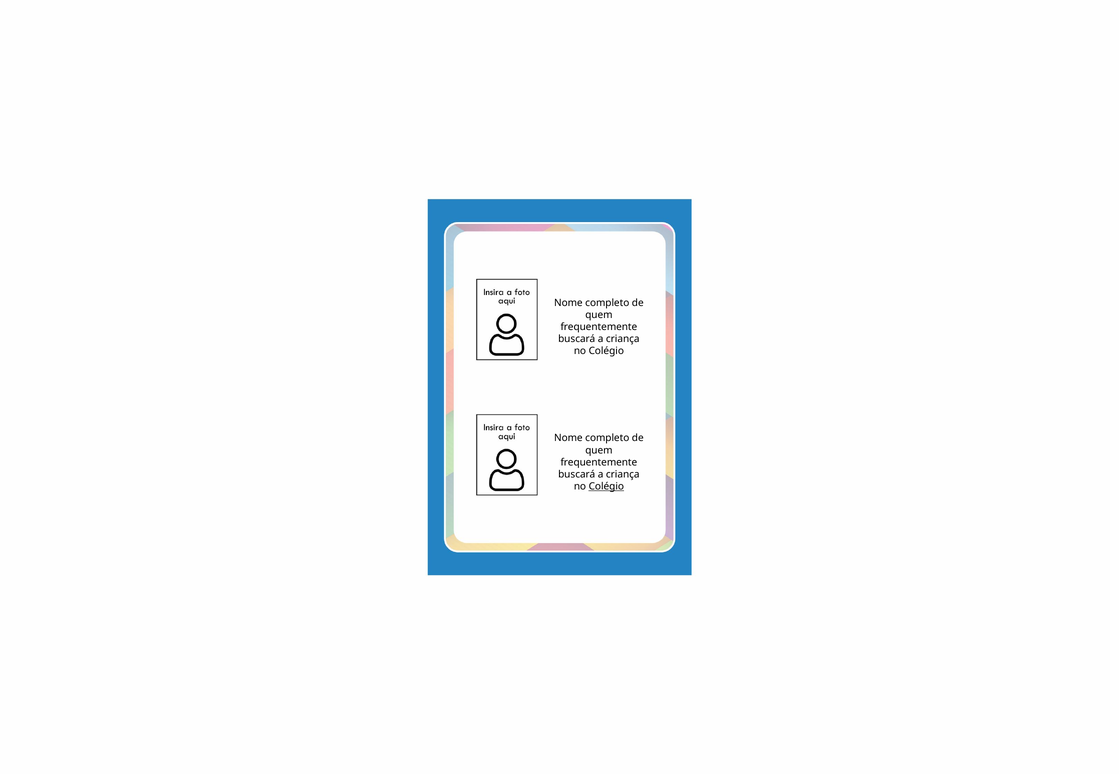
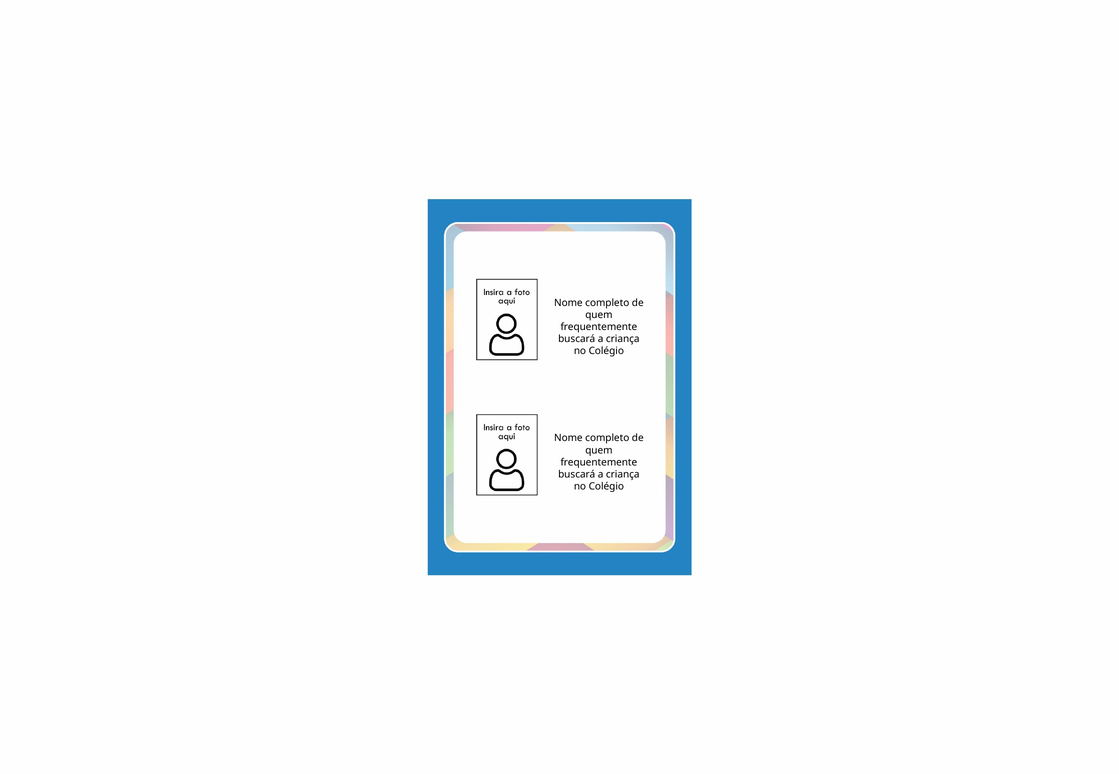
Colégio underline: present -> none (606, 487)
